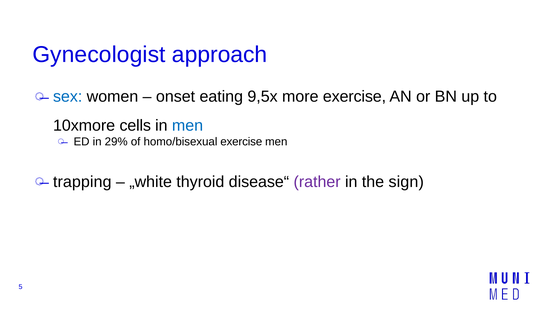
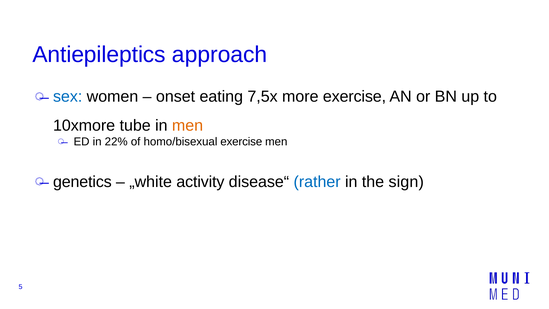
Gynecologist: Gynecologist -> Antiepileptics (99, 54)
9,5x: 9,5x -> 7,5x (263, 97)
cells: cells -> tube (135, 125)
men colour: blue -> orange (188, 125)
29%: 29% -> 22% (116, 142)
trapping: trapping -> genetics (82, 182)
thyroid: thyroid -> activity (200, 182)
rather colour: purple -> blue (317, 182)
